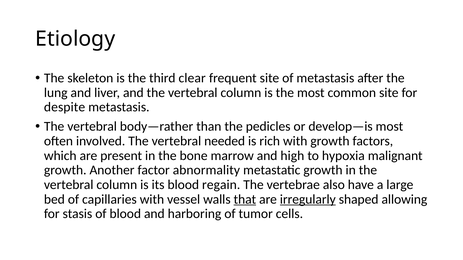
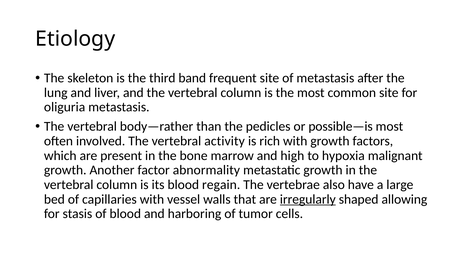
clear: clear -> band (192, 78)
despite: despite -> oliguria (65, 107)
develop—is: develop—is -> possible—is (341, 127)
needed: needed -> activity (225, 141)
that underline: present -> none (245, 200)
